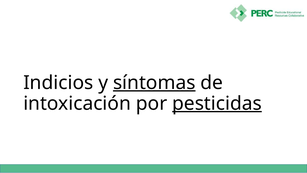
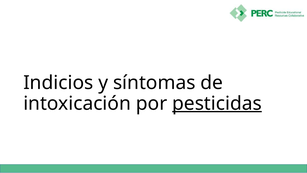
síntomas underline: present -> none (154, 83)
